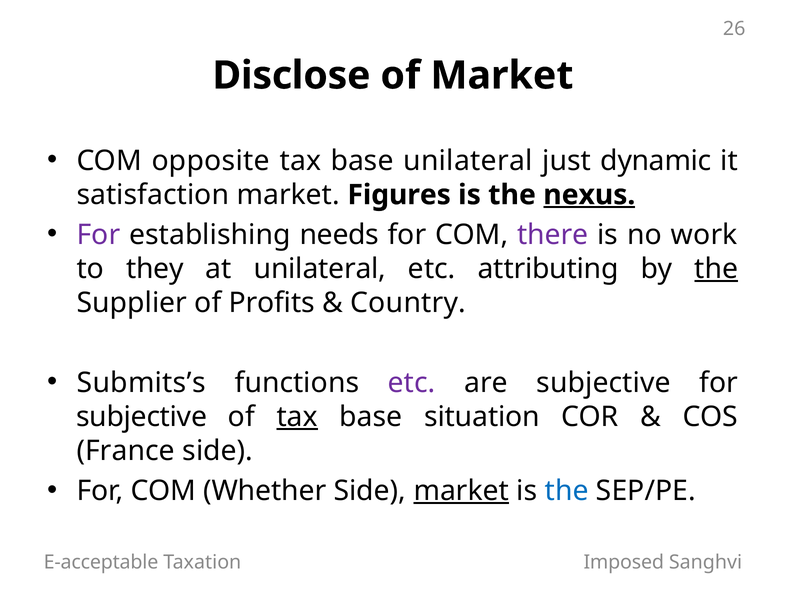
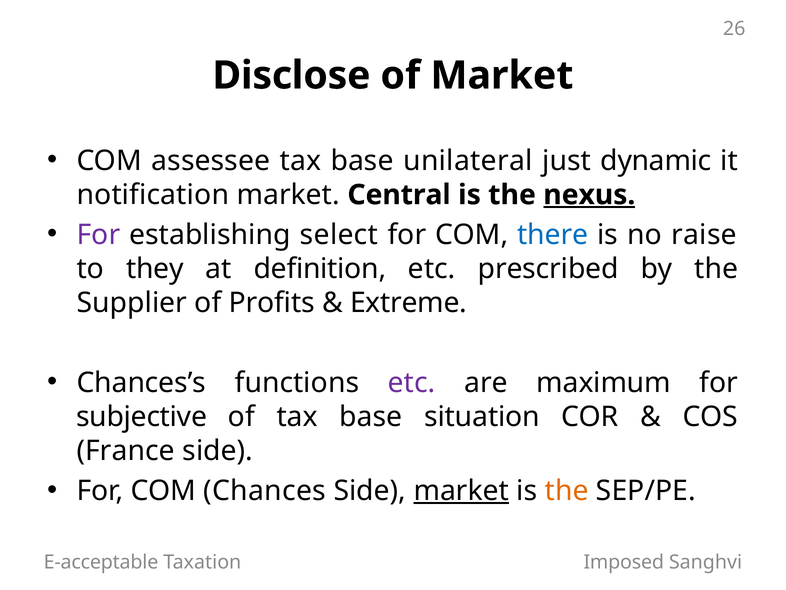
opposite: opposite -> assessee (211, 161)
satisfaction: satisfaction -> notification (153, 195)
Figures: Figures -> Central (399, 195)
needs: needs -> select (339, 234)
there colour: purple -> blue (553, 234)
work: work -> raise (704, 234)
at unilateral: unilateral -> definition (320, 269)
attributing: attributing -> prescribed (548, 269)
the underline: present -> none (716, 269)
Country: Country -> Extreme (408, 303)
Submits’s: Submits’s -> Chances’s (141, 382)
are subjective: subjective -> maximum (604, 382)
tax underline: present -> none (297, 416)
Whether: Whether -> Chances (265, 490)
the colour: blue -> orange (567, 490)
